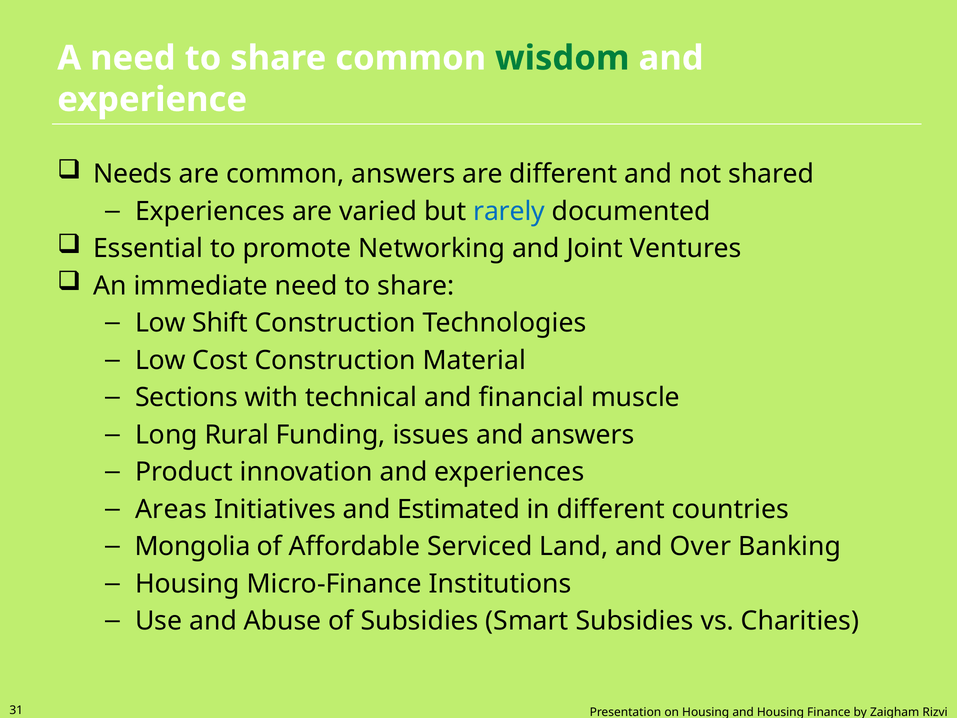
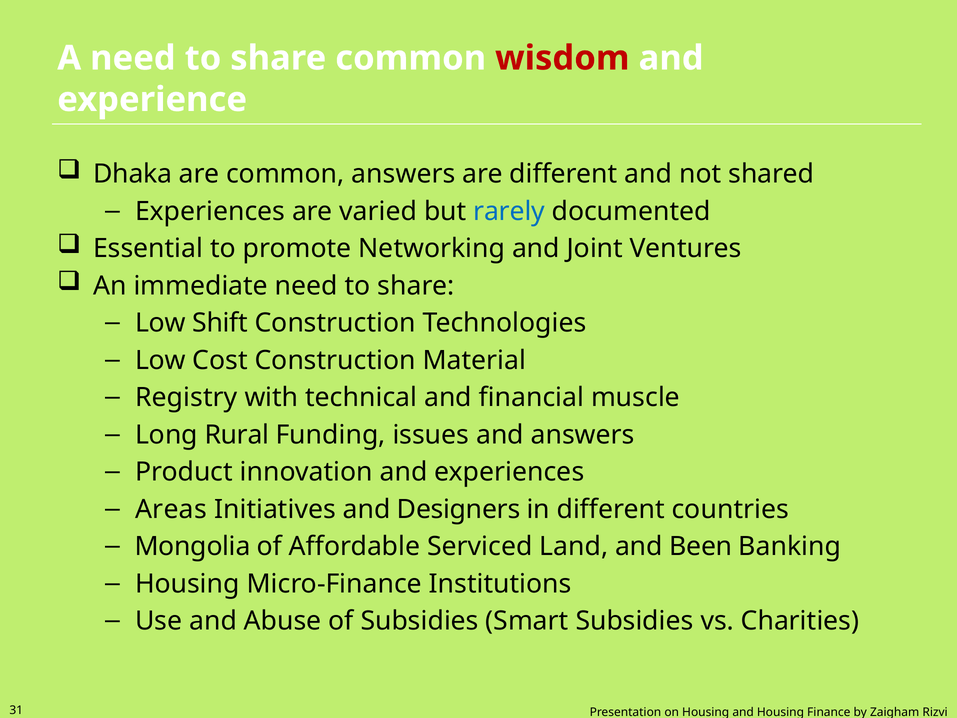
wisdom colour: green -> red (562, 58)
Needs: Needs -> Dhaka (133, 174)
Sections: Sections -> Registry (186, 397)
Estimated: Estimated -> Designers (459, 509)
Over: Over -> Been (701, 546)
